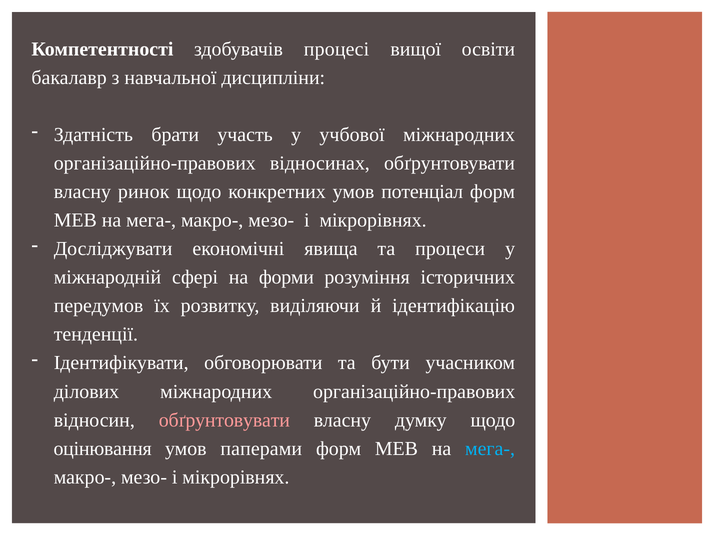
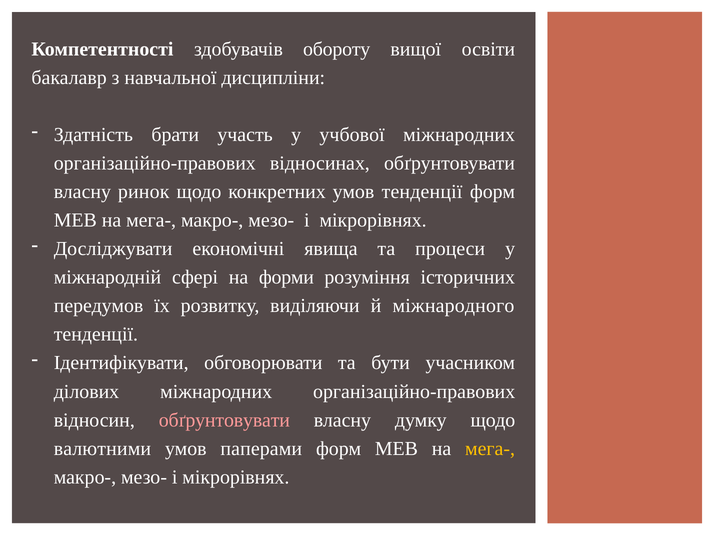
процесі: процесі -> обороту (337, 49)
умов потенціал: потенціал -> тенденції (422, 192)
ідентифікацію: ідентифікацію -> міжнародного (453, 306)
оцінювання: оцінювання -> валютними (102, 449)
мега- colour: light blue -> yellow (490, 449)
